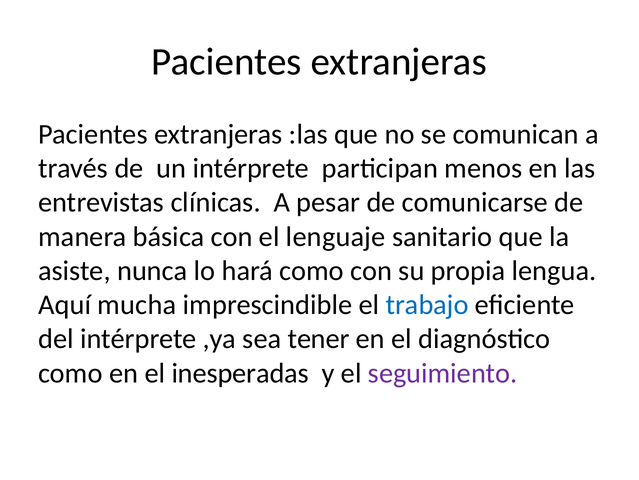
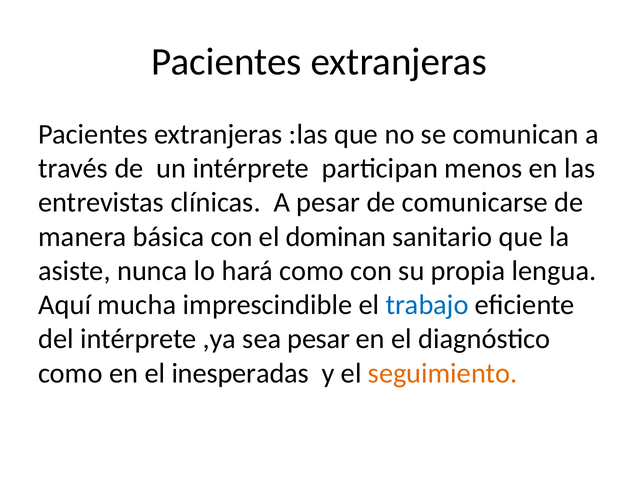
lenguaje: lenguaje -> dominan (336, 236)
sea tener: tener -> pesar (319, 339)
seguimiento colour: purple -> orange (443, 373)
